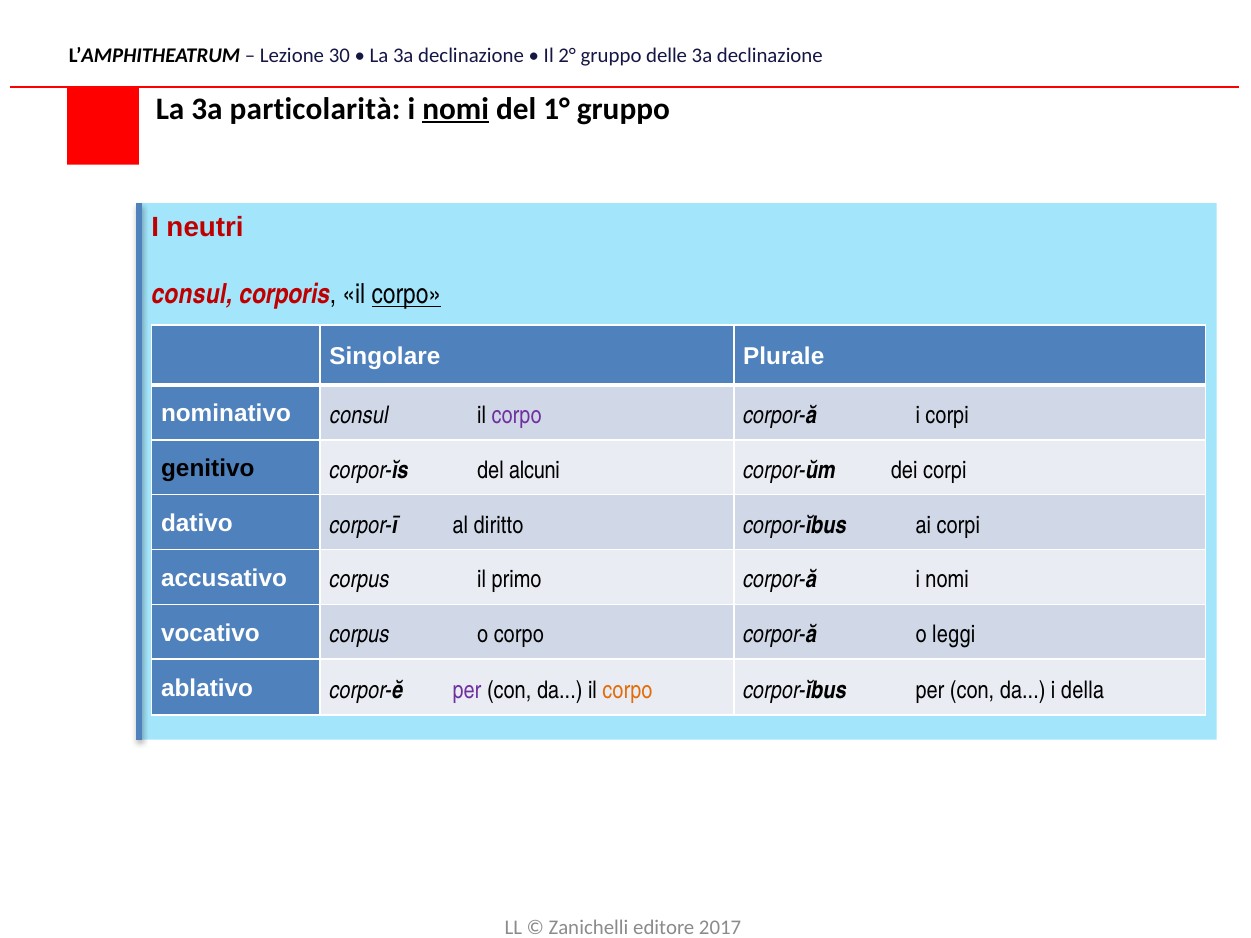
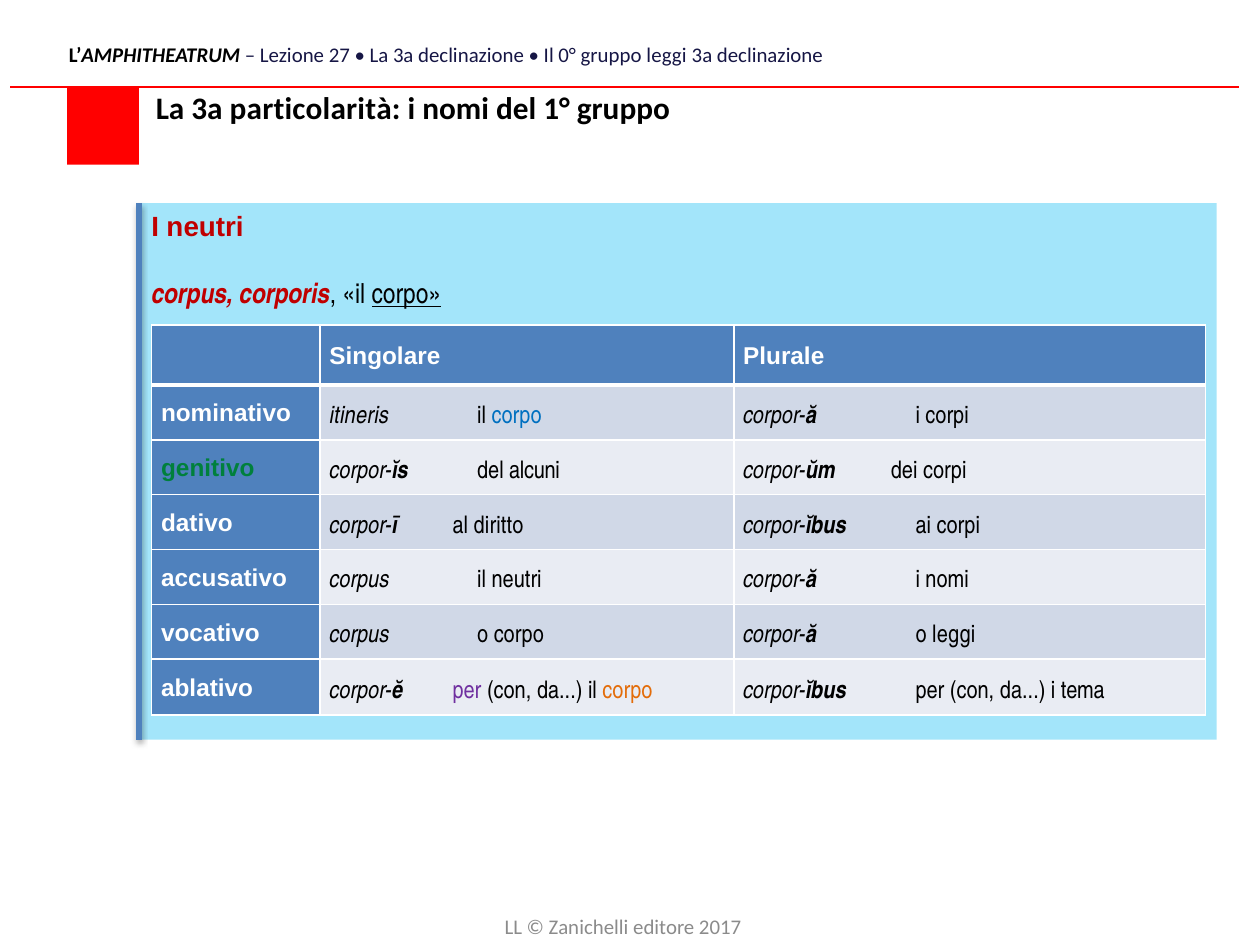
30: 30 -> 27 (339, 55)
2°: 2° -> 0° (567, 55)
gruppo delle: delle -> leggi (666, 55)
nomi underline: present -> none (456, 109)
consul: consul -> corpus (192, 295)
nominativo consul: consul -> itineris (359, 415)
corpo colour: purple -> blue (517, 415)
genitivo colour: black -> green (208, 469)
il primo: primo -> neutri (517, 580)
della: della -> tema (1083, 690)
